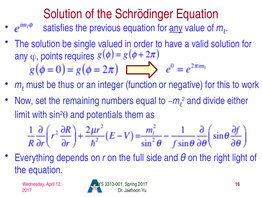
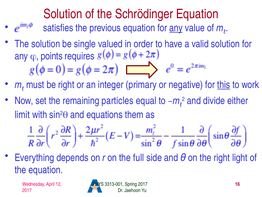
be thus: thus -> right (66, 85)
function: function -> primary (141, 85)
this underline: none -> present (224, 85)
numbers: numbers -> particles (118, 100)
potentials: potentials -> equations (105, 114)
